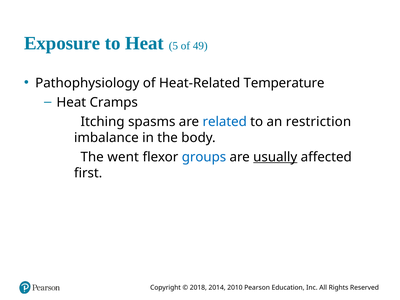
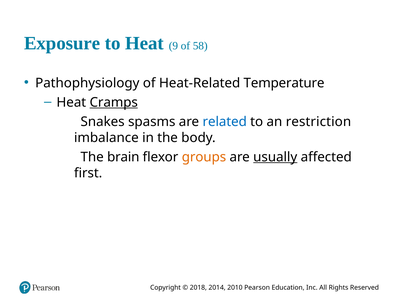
5: 5 -> 9 (173, 46)
49: 49 -> 58 (200, 46)
Cramps underline: none -> present (114, 102)
Itching: Itching -> Snakes (103, 122)
went: went -> brain (123, 157)
groups colour: blue -> orange (204, 157)
